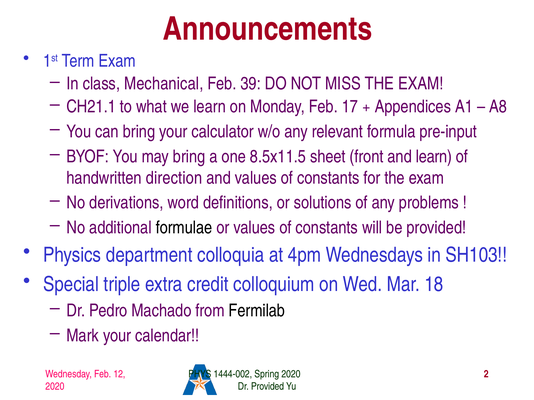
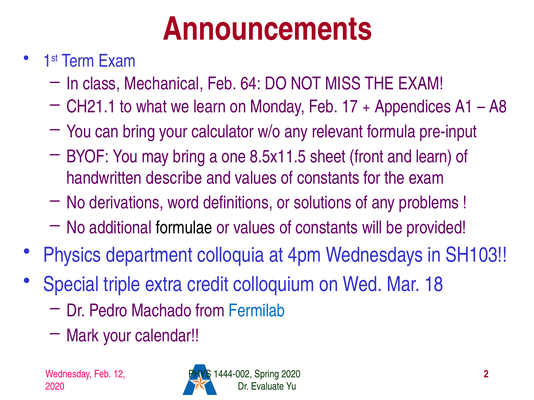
39: 39 -> 64 (251, 84)
direction: direction -> describe (174, 178)
Fermilab colour: black -> blue (257, 311)
Dr Provided: Provided -> Evaluate (267, 387)
